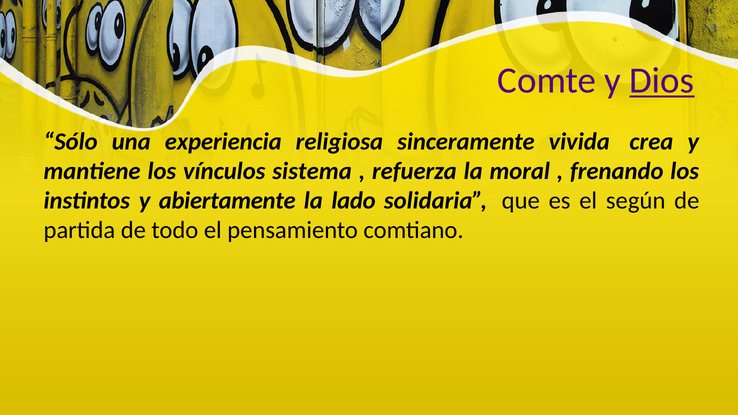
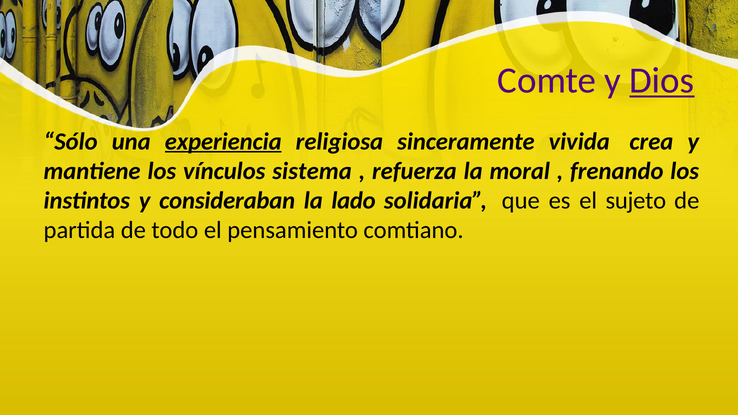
experiencia underline: none -> present (223, 141)
abiertamente: abiertamente -> consideraban (227, 200)
según: según -> sujeto (636, 200)
